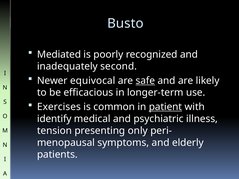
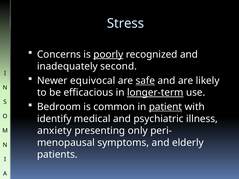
Busto: Busto -> Stress (126, 23)
Mediated: Mediated -> Concerns (59, 55)
poorly underline: none -> present (108, 55)
longer-term underline: none -> present (155, 93)
Exercises: Exercises -> Bedroom (59, 107)
tension: tension -> anxiety (54, 131)
